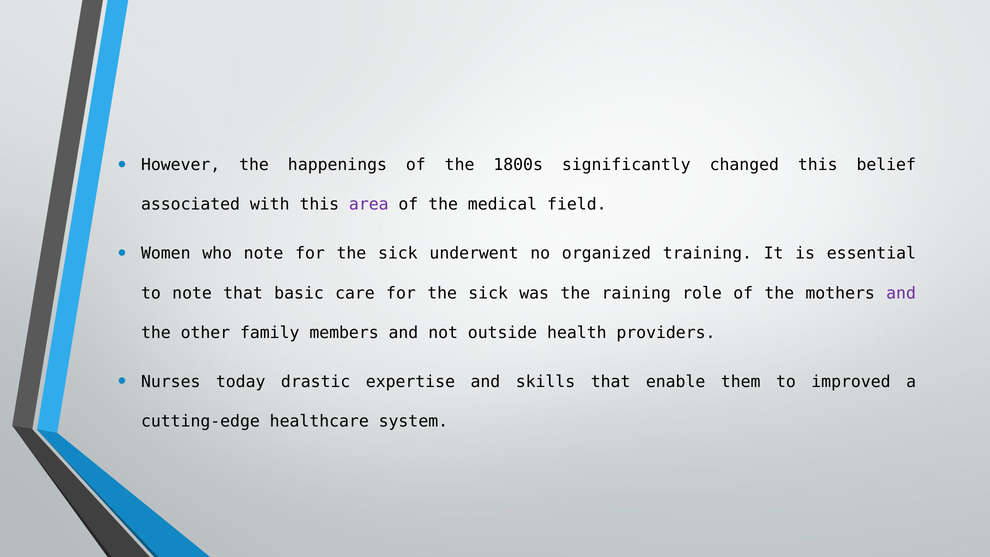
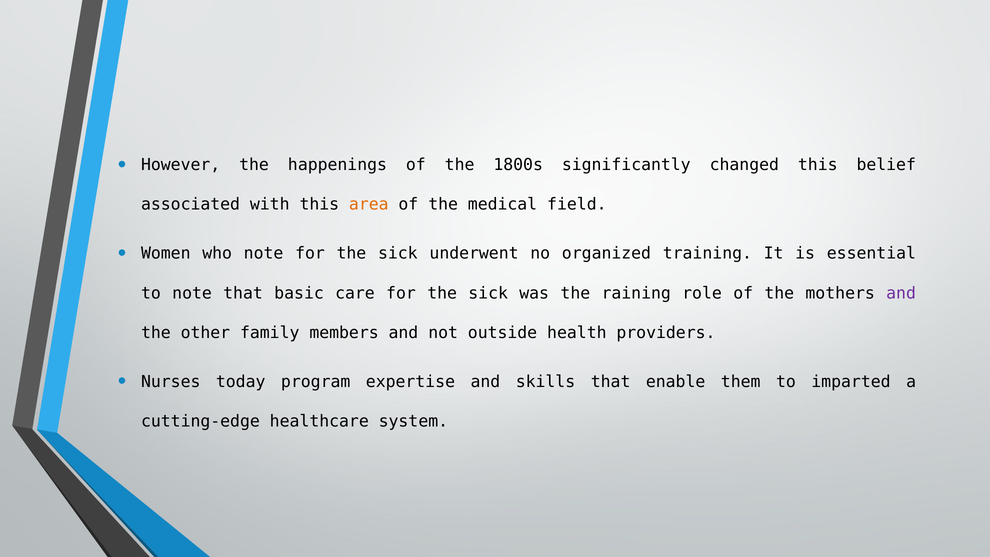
area colour: purple -> orange (369, 204)
drastic: drastic -> program (316, 382)
improved: improved -> imparted (851, 382)
